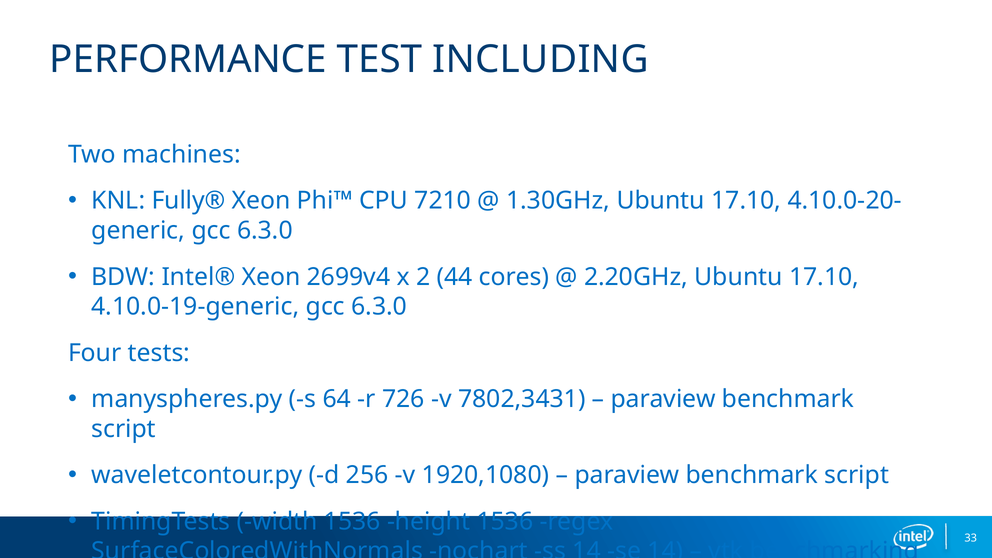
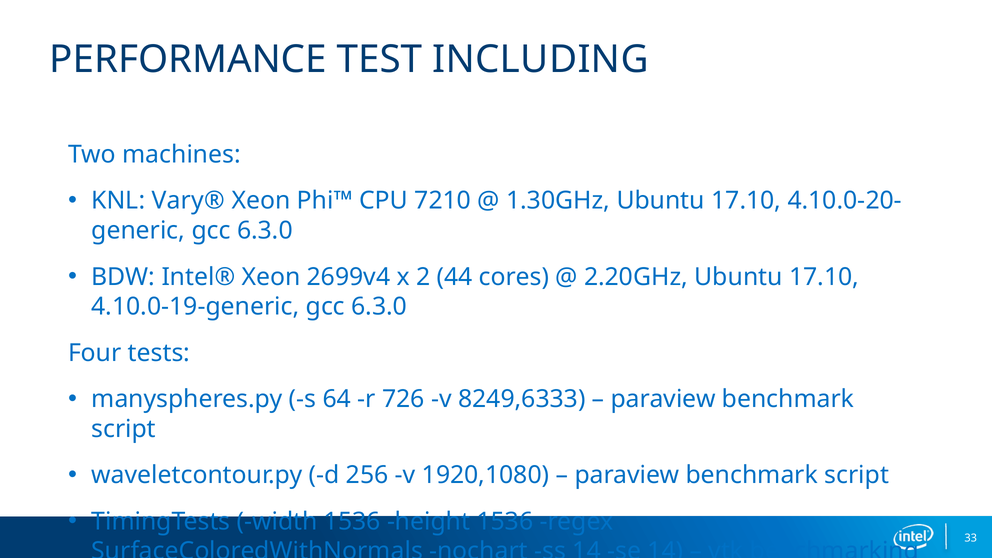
Fully®: Fully® -> Vary® (188, 201)
7802,3431: 7802,3431 -> 8249,6333 (522, 399)
